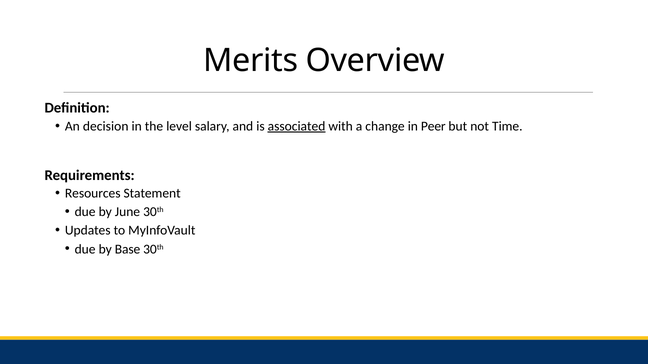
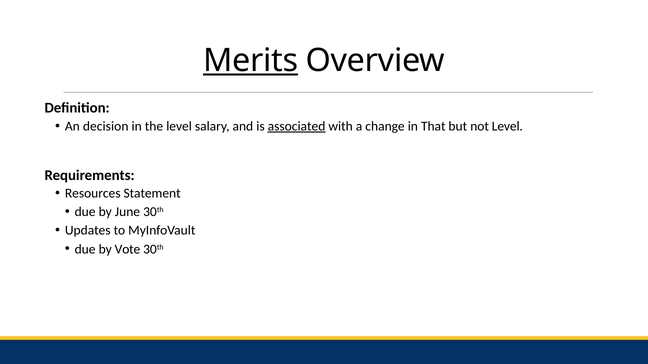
Merits underline: none -> present (251, 61)
Peer: Peer -> That (433, 126)
not Time: Time -> Level (507, 126)
Base: Base -> Vote (128, 249)
